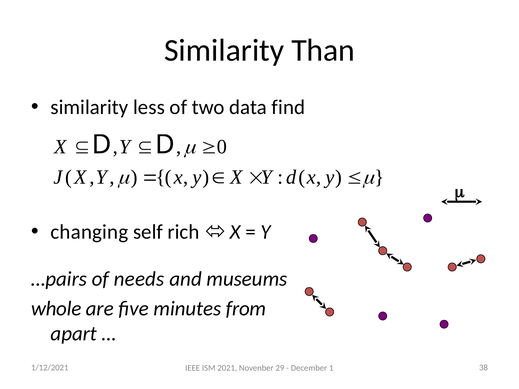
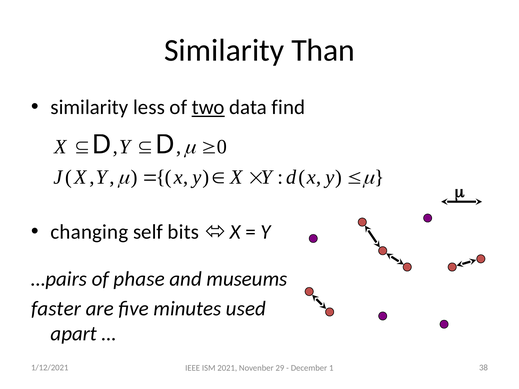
two underline: none -> present (208, 107)
rich: rich -> bits (183, 232)
needs: needs -> phase (139, 279)
whole: whole -> faster (56, 309)
from: from -> used (246, 309)
